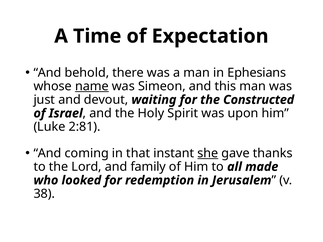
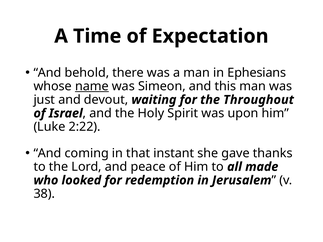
Constructed: Constructed -> Throughout (259, 100)
2:81: 2:81 -> 2:22 (85, 127)
she underline: present -> none (208, 153)
family: family -> peace (148, 167)
